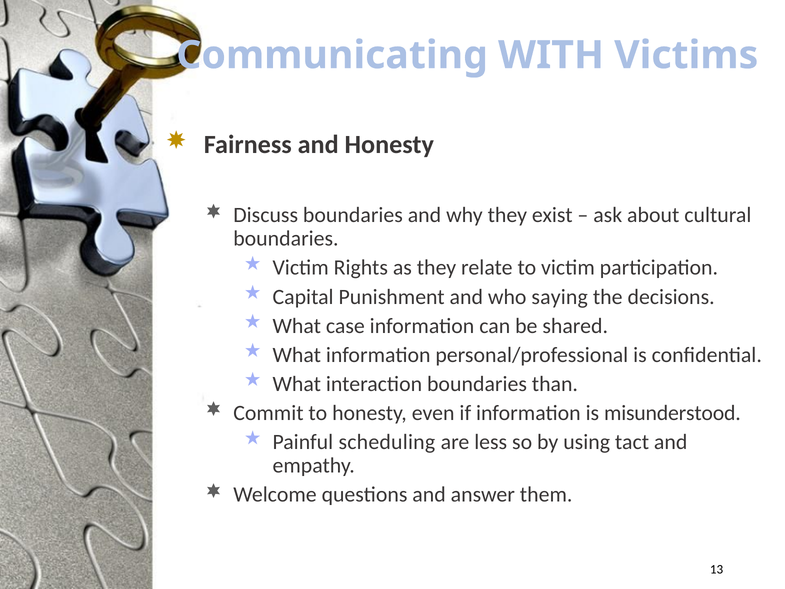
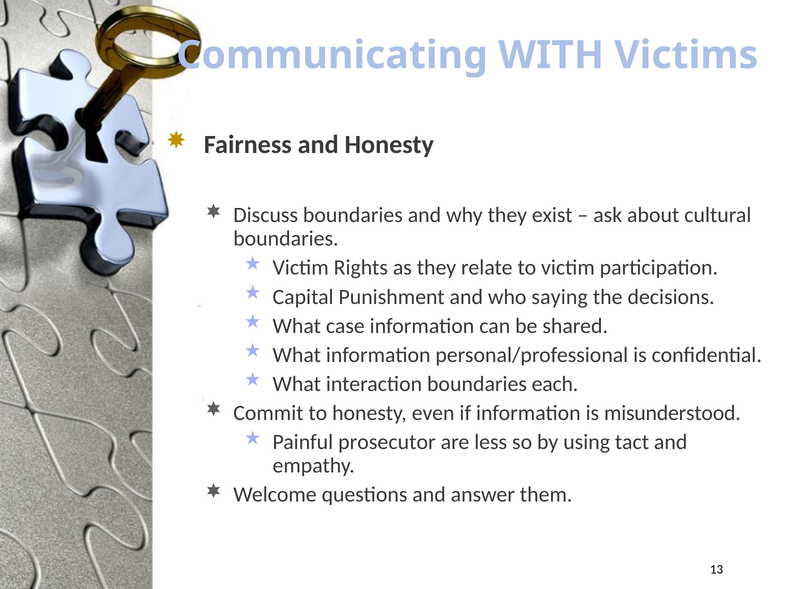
than: than -> each (555, 384)
scheduling: scheduling -> prosecutor (387, 442)
